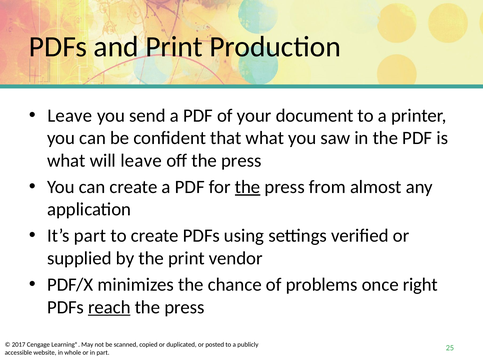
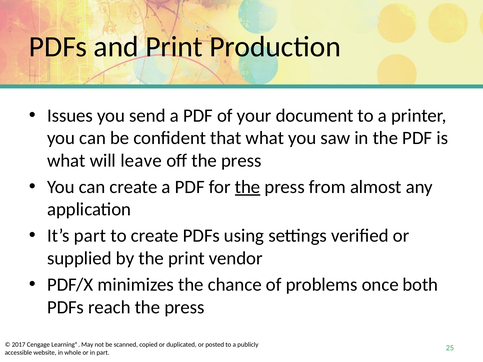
Leave: Leave -> Issues (70, 116)
right: right -> both (420, 285)
reach underline: present -> none (109, 307)
